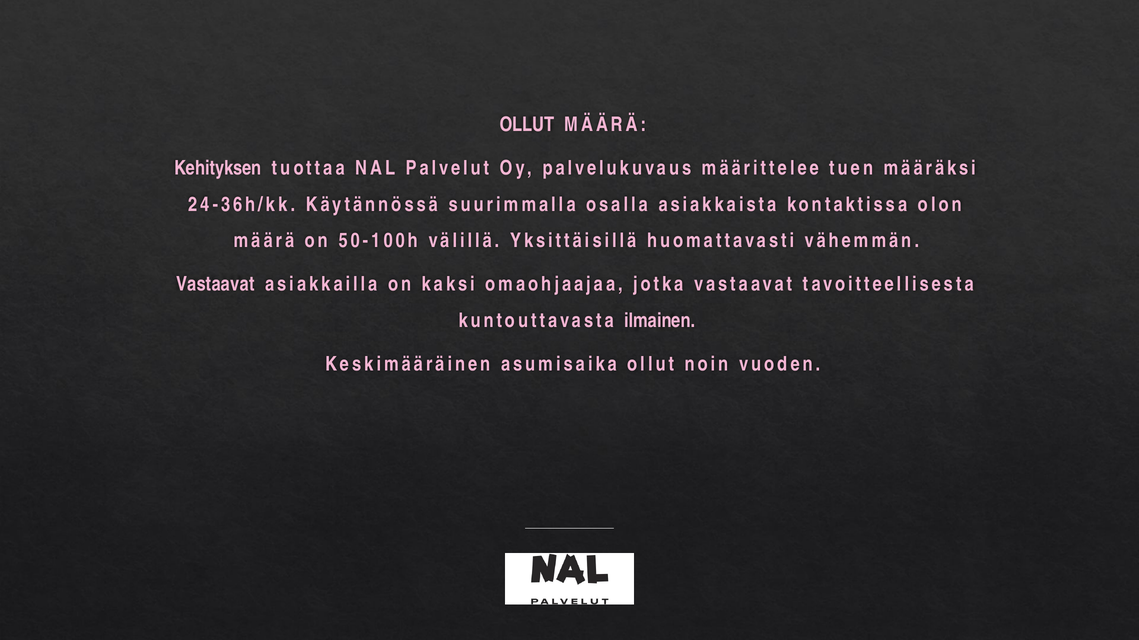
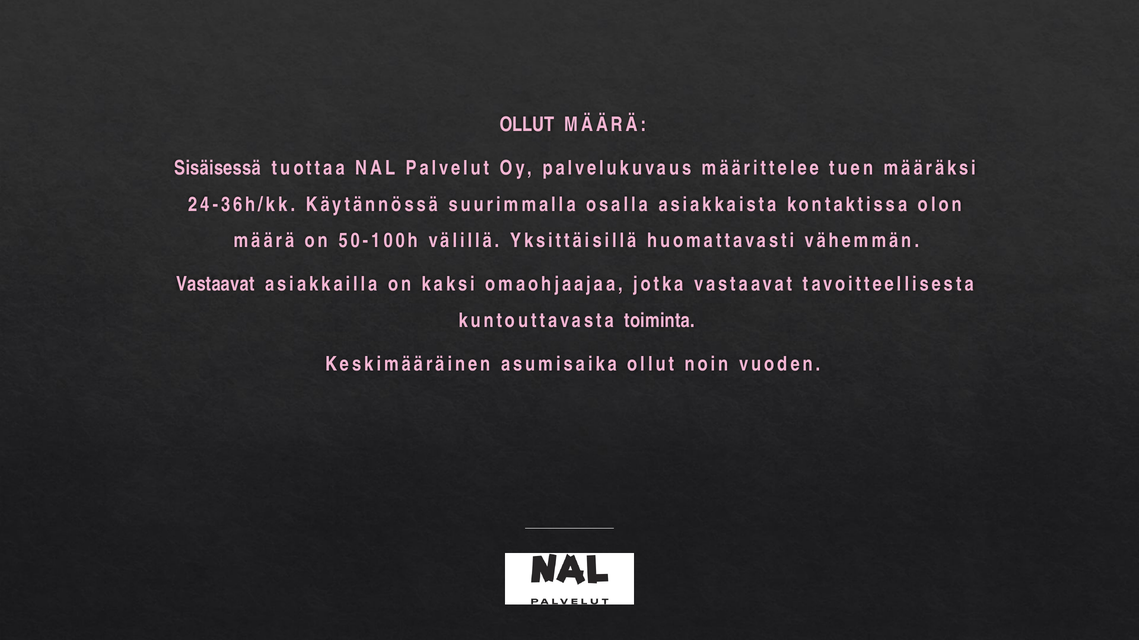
Kehityksen: Kehityksen -> Sisäisessä (218, 168)
ilmainen: ilmainen -> toiminta (660, 321)
